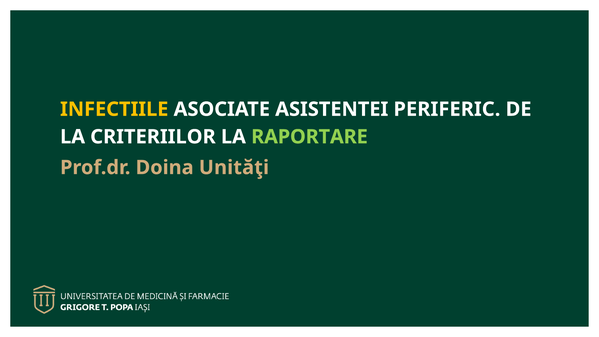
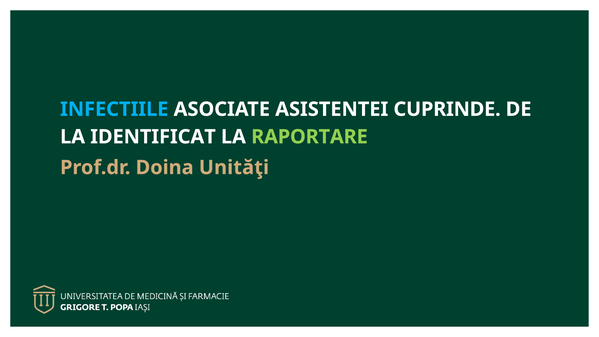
INFECTIILE colour: yellow -> light blue (114, 109)
PERIFERIC: PERIFERIC -> CUPRINDE (447, 109)
CRITERIILOR: CRITERIILOR -> IDENTIFICAT (153, 137)
